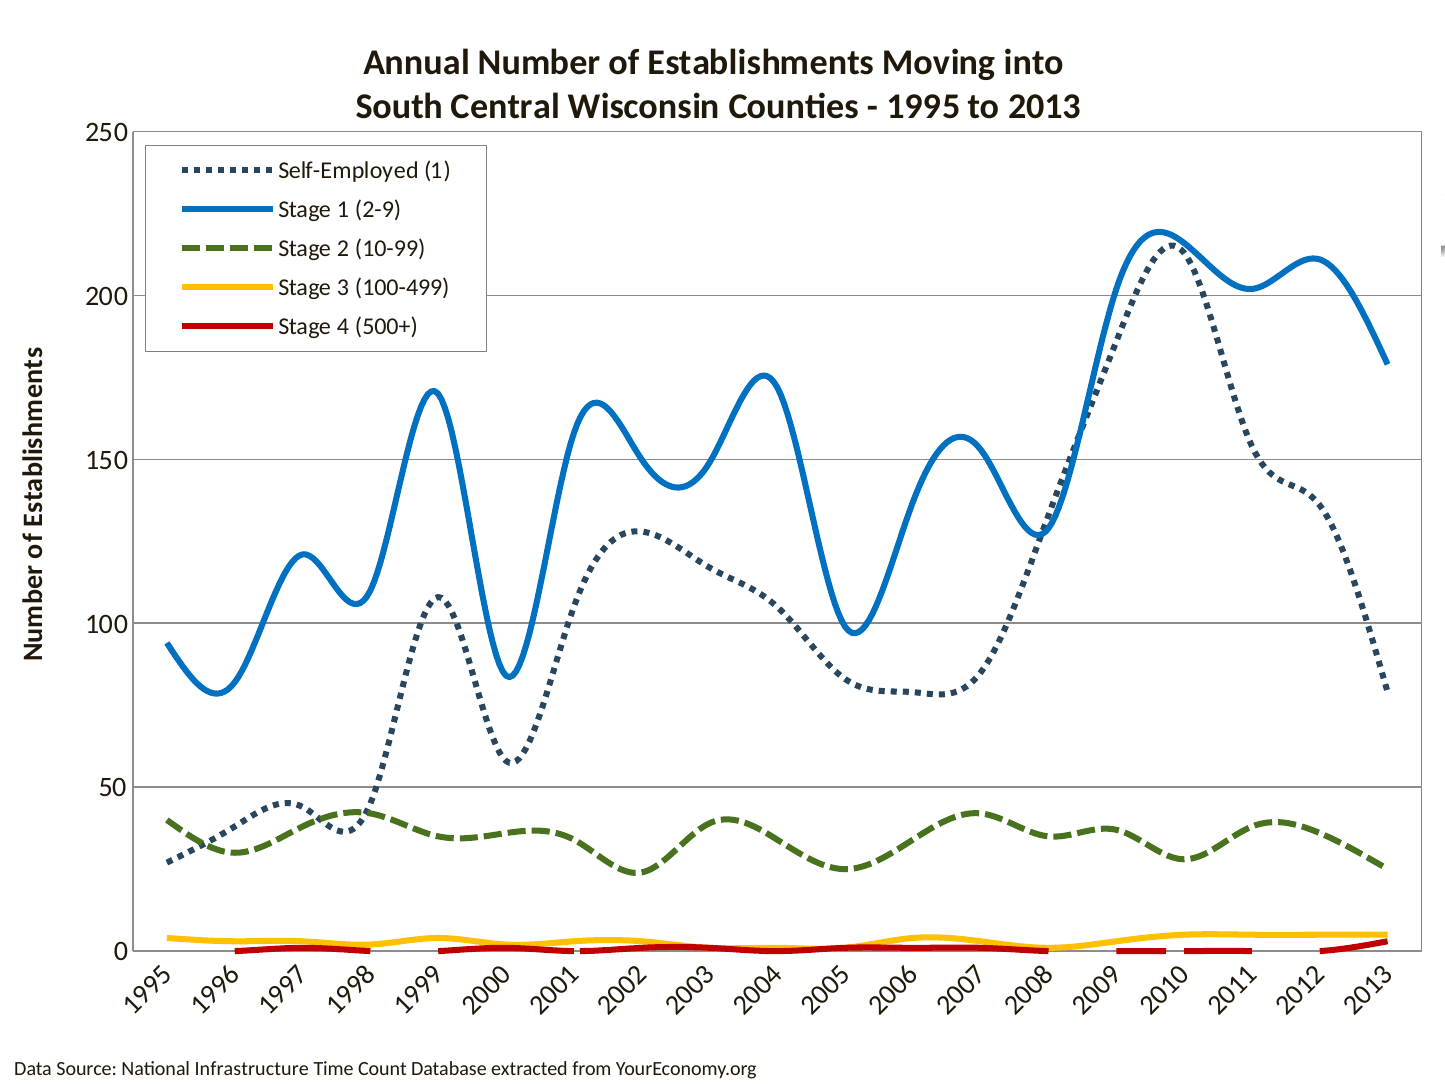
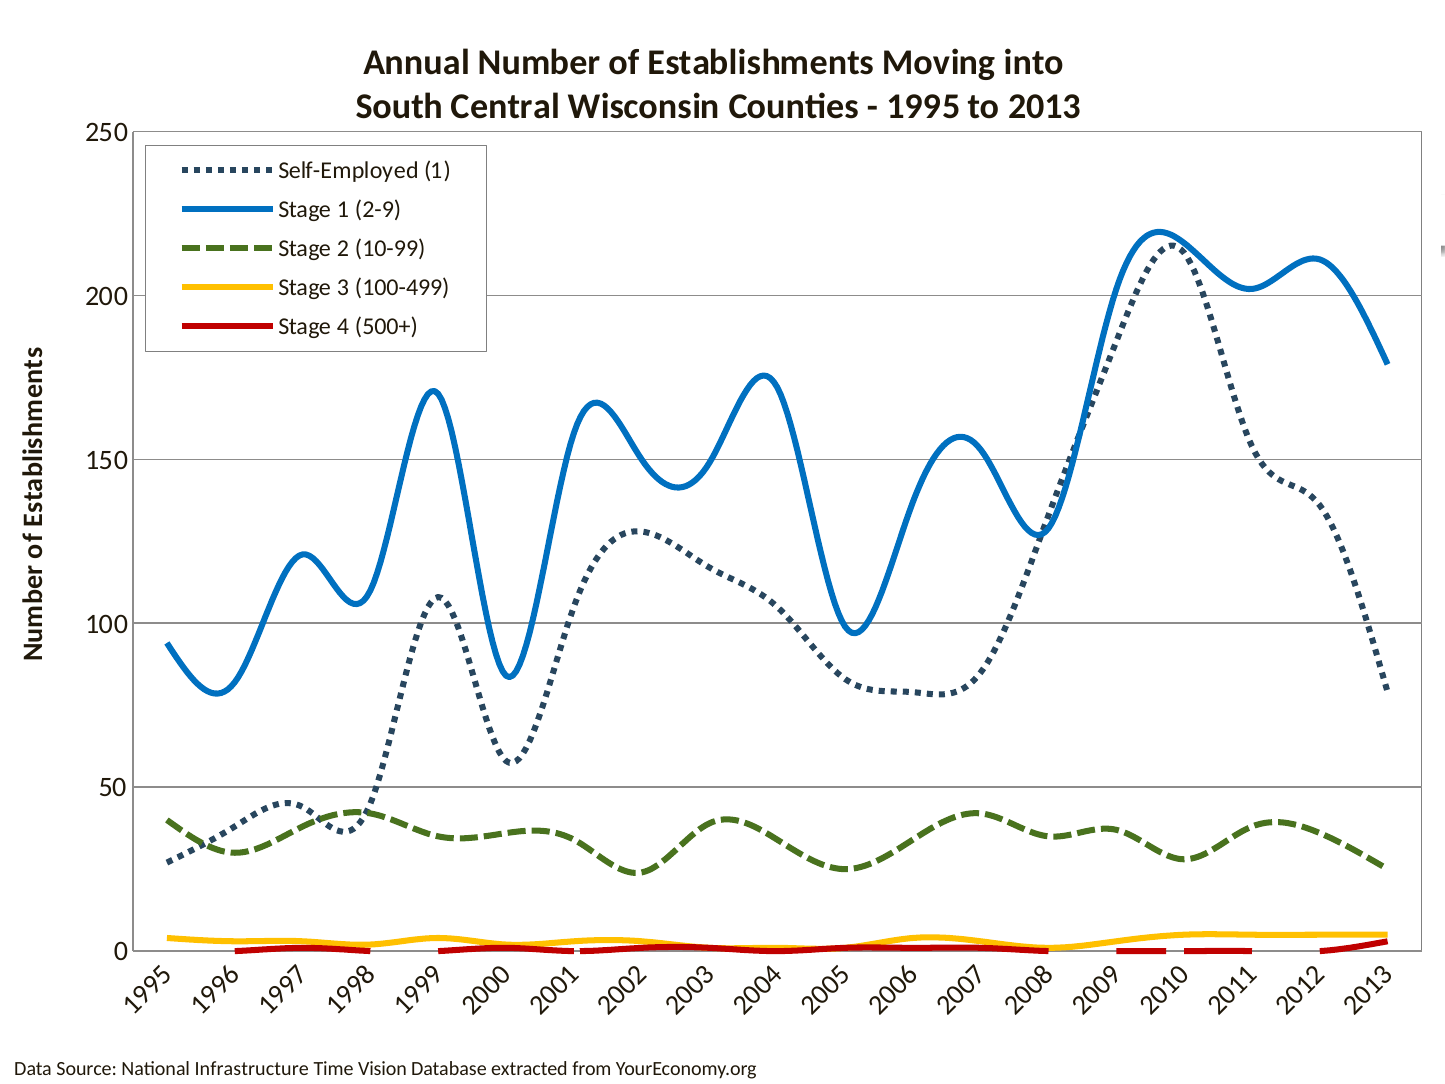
Count: Count -> Vision (382, 1068)
